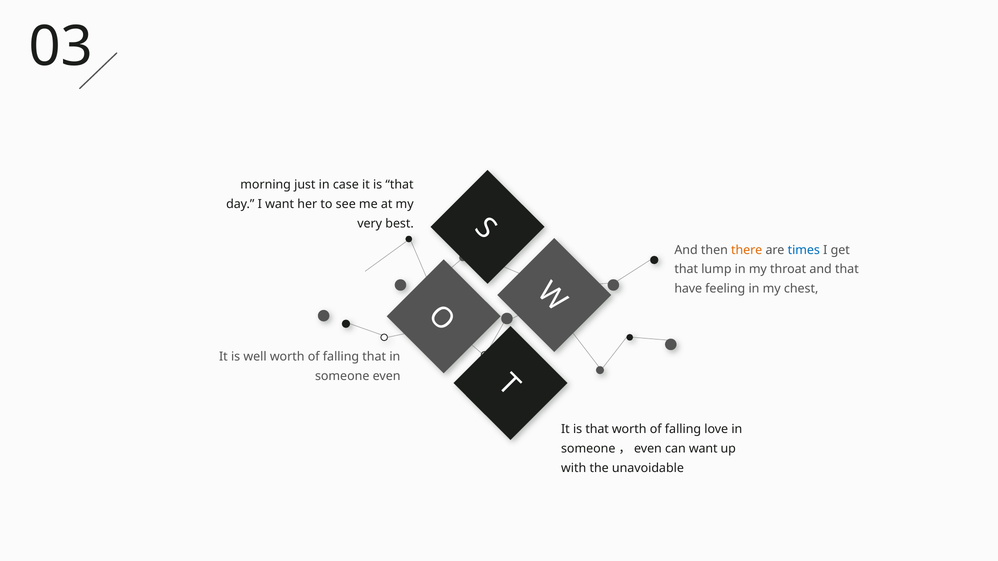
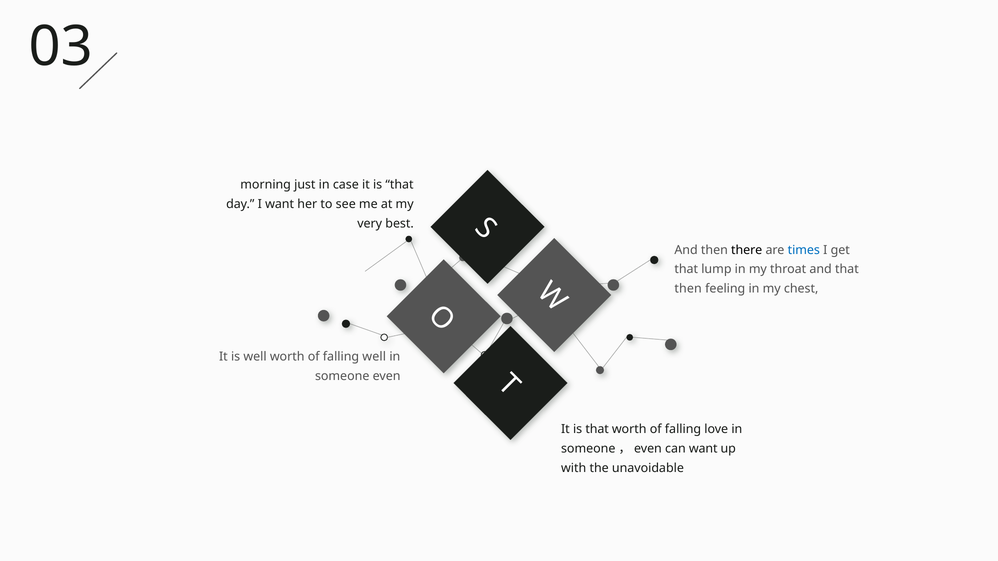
there colour: orange -> black (747, 250)
have: have -> then (688, 289)
falling that: that -> well (374, 357)
